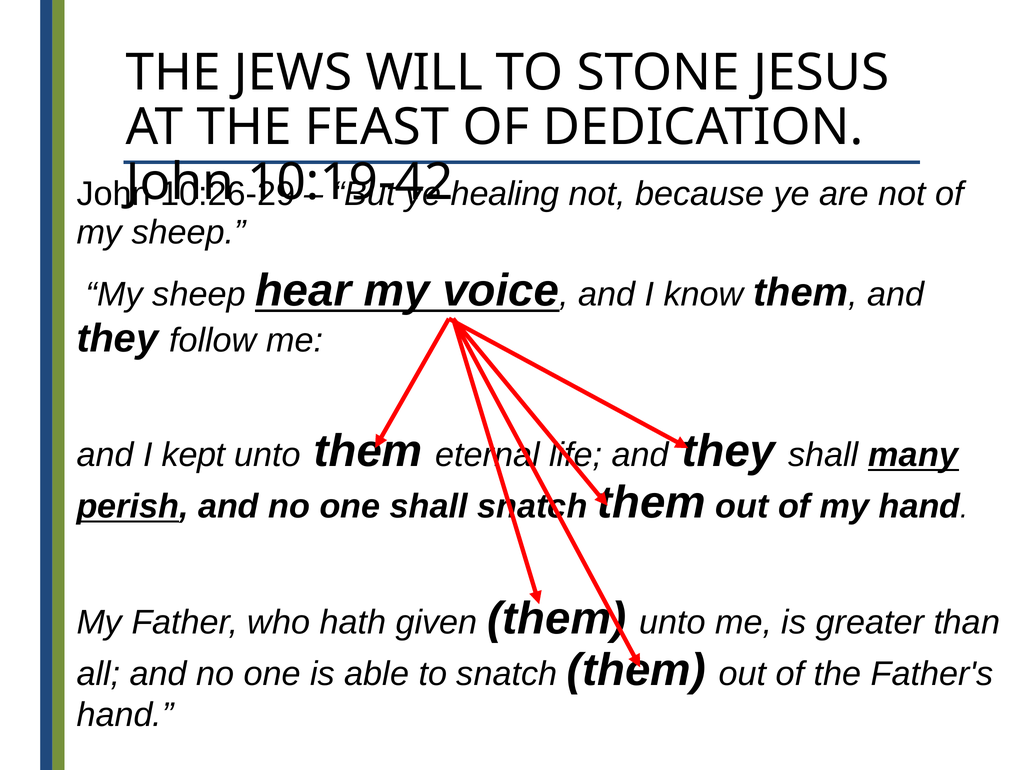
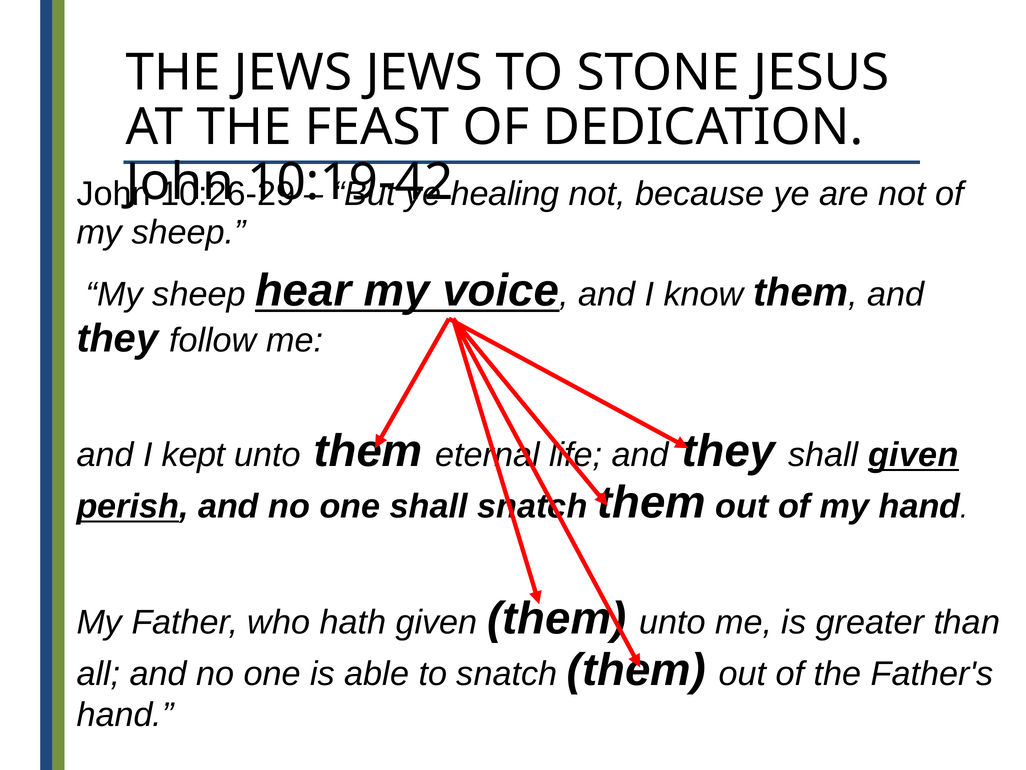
JEWS WILL: WILL -> JEWS (424, 73)
shall many: many -> given (913, 455)
